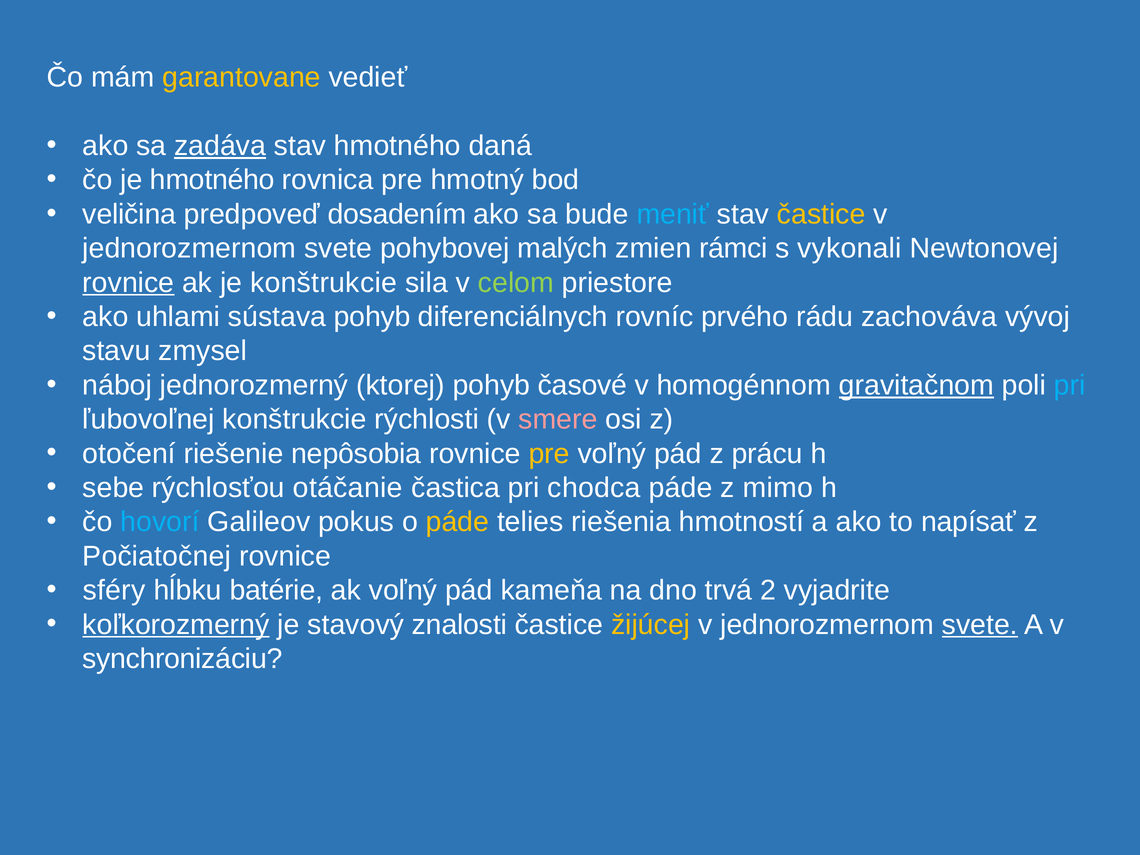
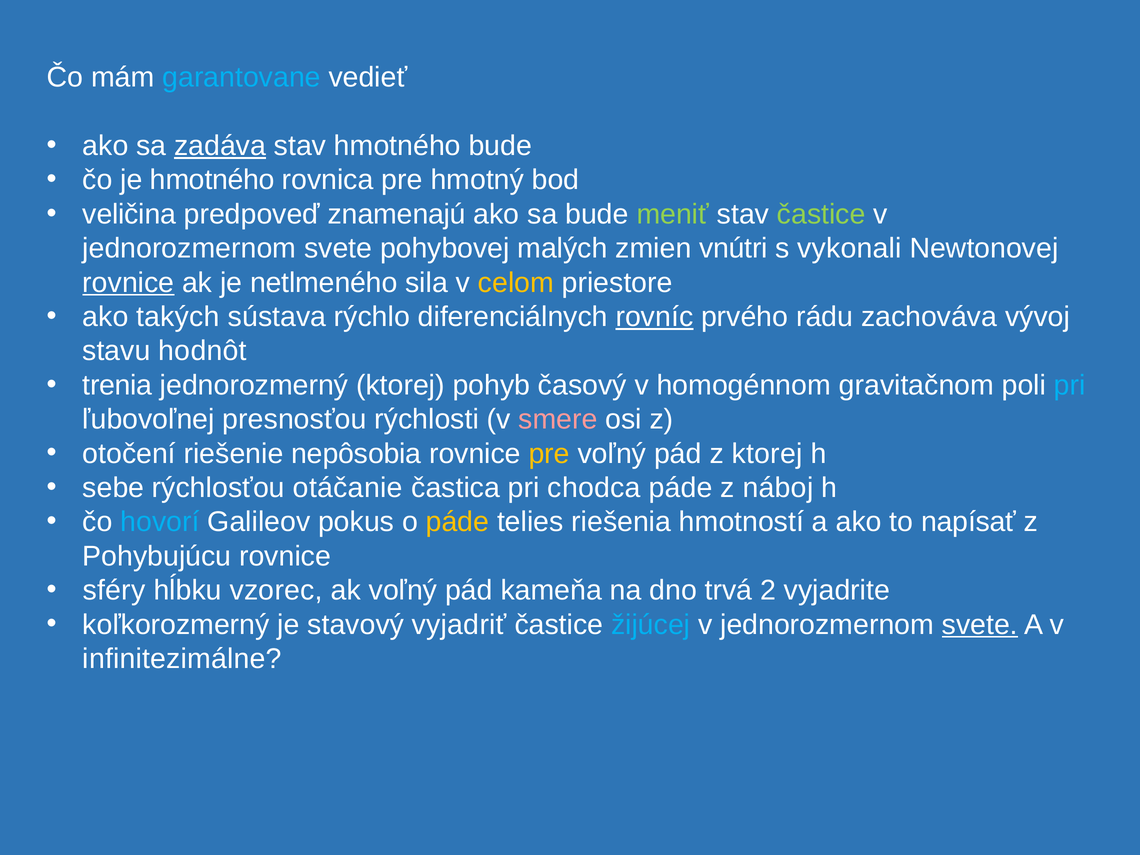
garantovane colour: yellow -> light blue (242, 77)
hmotného daná: daná -> bude (500, 146)
dosadením: dosadením -> znamenajú (397, 214)
meniť colour: light blue -> light green (673, 214)
častice colour: yellow -> light green (821, 214)
rámci: rámci -> vnútri (733, 248)
je konštrukcie: konštrukcie -> netlmeného (324, 283)
celom colour: light green -> yellow (516, 283)
uhlami: uhlami -> takých (178, 317)
sústava pohyb: pohyb -> rýchlo (372, 317)
rovníc underline: none -> present (654, 317)
zmysel: zmysel -> hodnôt (203, 351)
náboj: náboj -> trenia (117, 385)
časové: časové -> časový (582, 385)
gravitačnom underline: present -> none (916, 385)
ľubovoľnej konštrukcie: konštrukcie -> presnosťou (294, 419)
z prácu: prácu -> ktorej (767, 454)
mimo: mimo -> náboj (778, 488)
Počiatočnej: Počiatočnej -> Pohybujúcu (157, 556)
batérie: batérie -> vzorec (276, 590)
koľkorozmerný underline: present -> none (176, 625)
znalosti: znalosti -> vyjadriť (459, 625)
žijúcej colour: yellow -> light blue (651, 625)
synchronizáciu: synchronizáciu -> infinitezimálne (182, 659)
